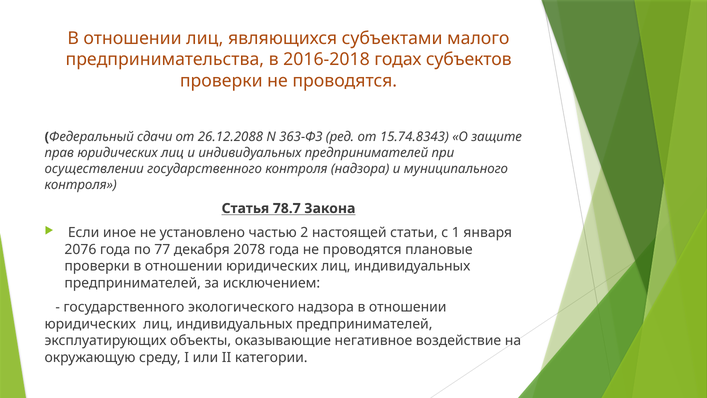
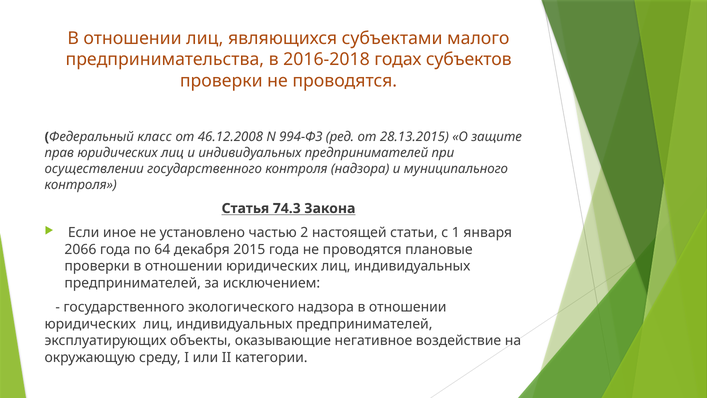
сдачи: сдачи -> класс (155, 137)
26.12.2088: 26.12.2088 -> 46.12.2008 (230, 137)
363-ФЗ: 363-ФЗ -> 994-ФЗ (301, 137)
15.74.8343: 15.74.8343 -> 28.13.2015 (414, 137)
78.7: 78.7 -> 74.3 (287, 208)
2076: 2076 -> 2066 (80, 249)
77: 77 -> 64 (162, 249)
2078: 2078 -> 2015 (249, 249)
